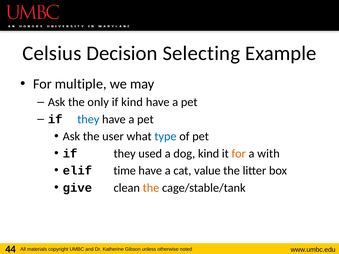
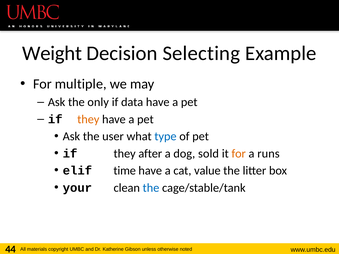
Celsius: Celsius -> Weight (52, 53)
if kind: kind -> data (132, 102)
they colour: blue -> orange (88, 119)
used: used -> after (150, 154)
dog kind: kind -> sold (209, 154)
with: with -> runs (268, 154)
give: give -> your (77, 188)
the colour: orange -> blue (151, 188)
